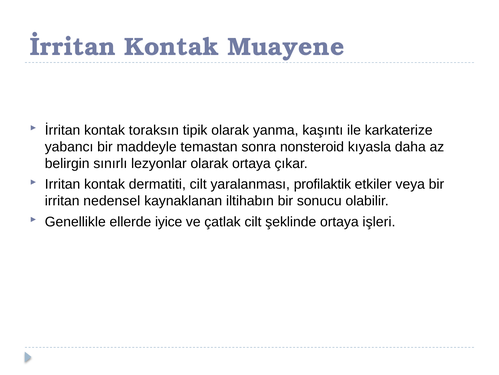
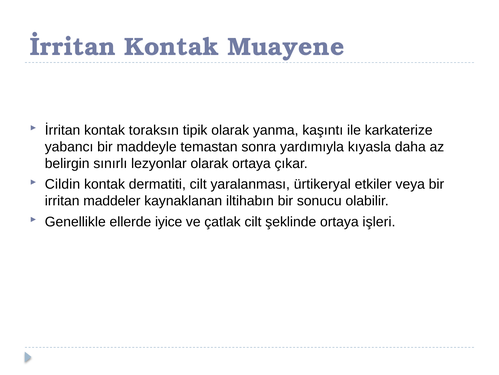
nonsteroid: nonsteroid -> yardımıyla (312, 146)
Irritan: Irritan -> Cildin (62, 184)
profilaktik: profilaktik -> ürtikeryal (322, 184)
nedensel: nedensel -> maddeler (112, 201)
